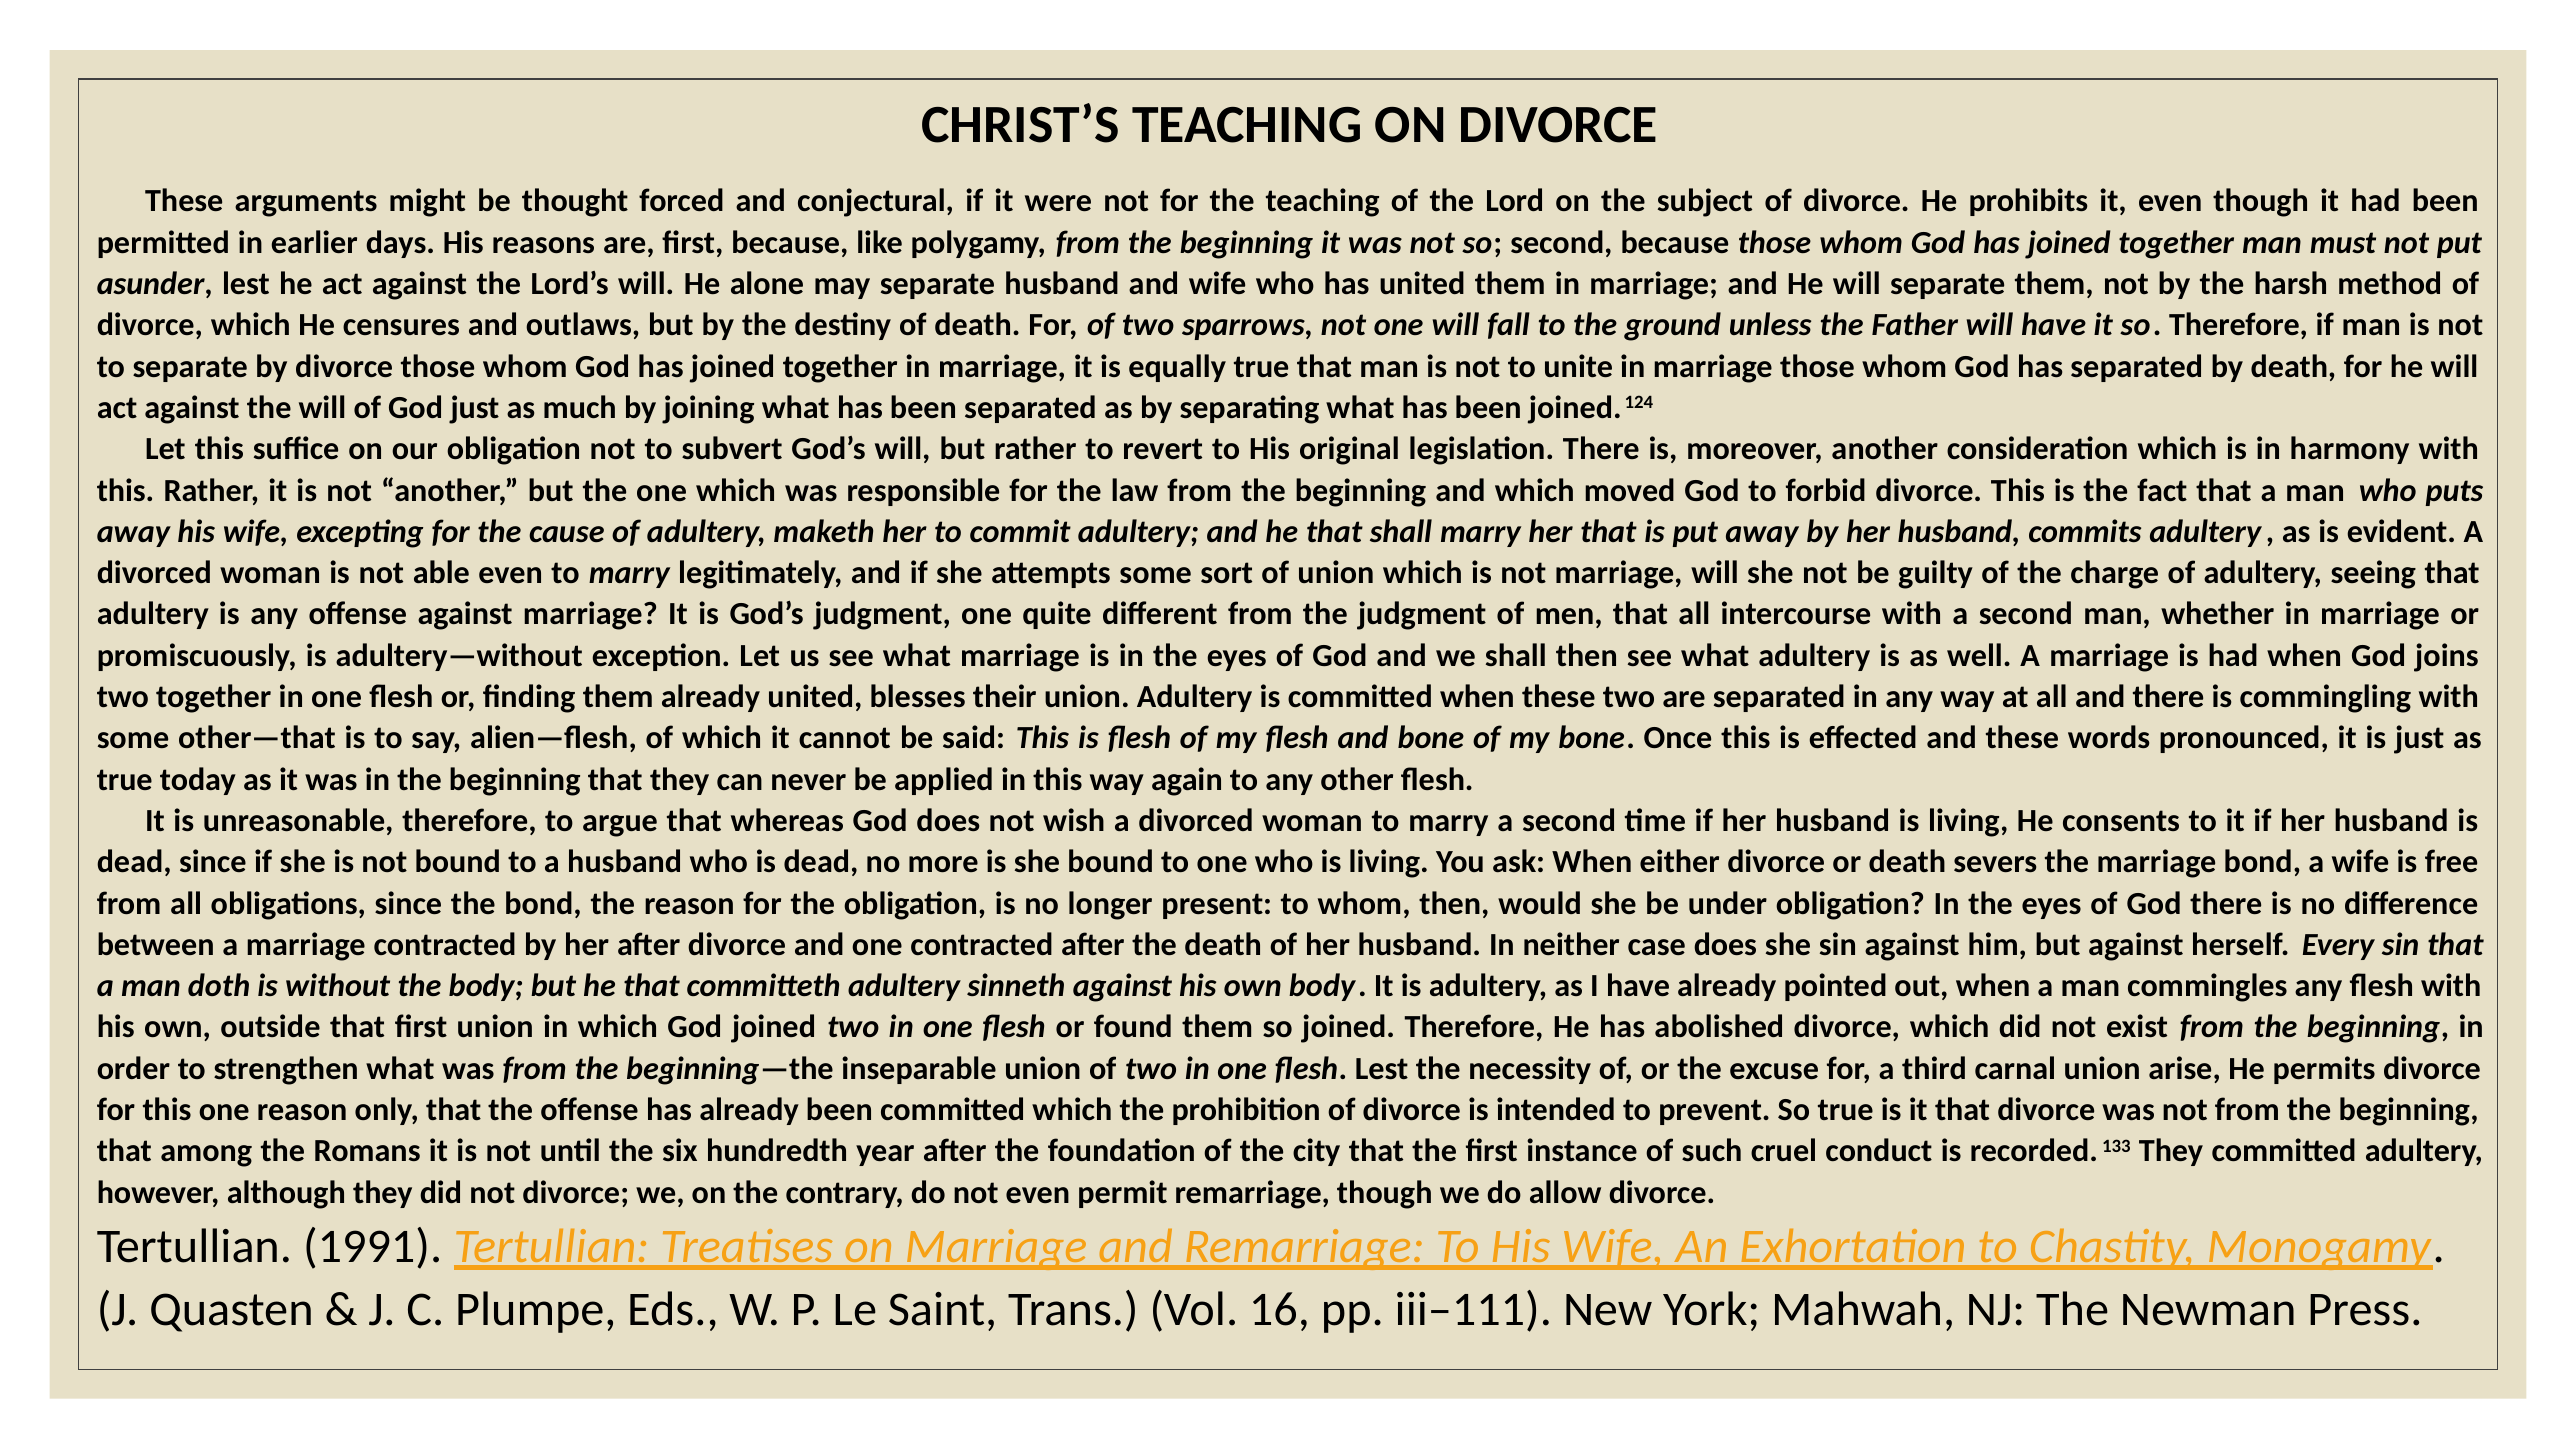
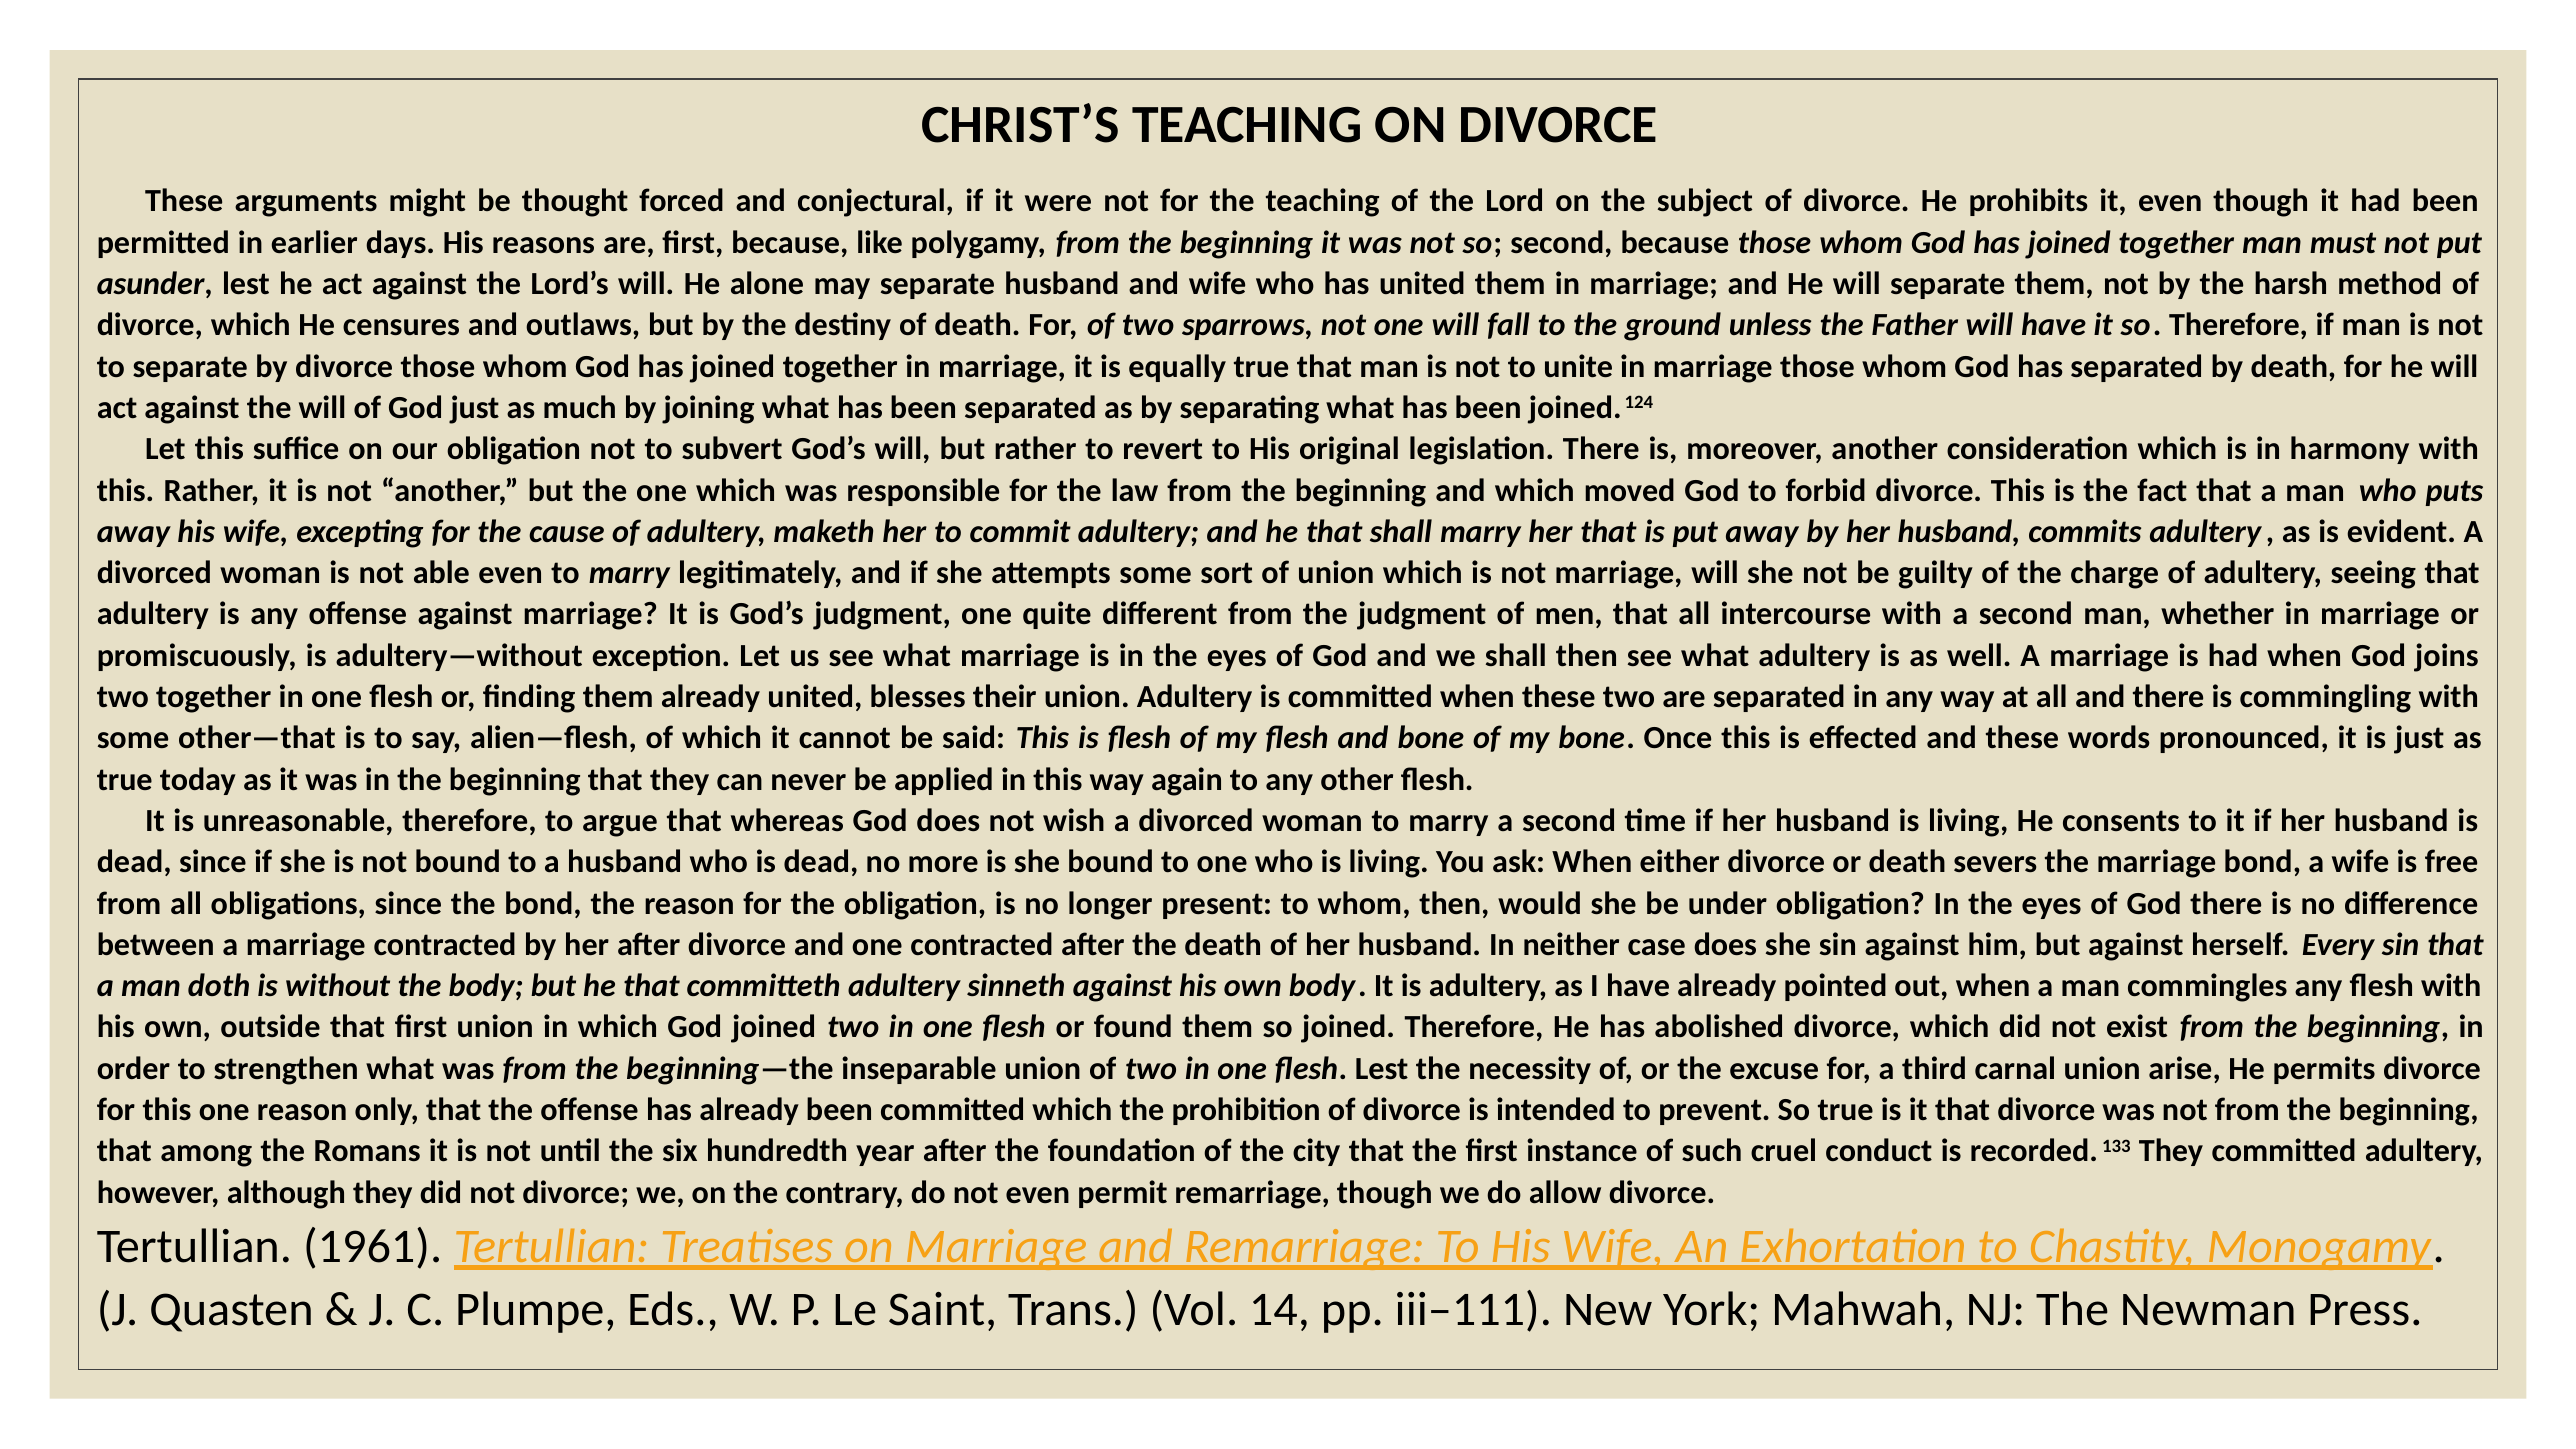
1991: 1991 -> 1961 (373, 1246)
16: 16 -> 14 (1279, 1309)
